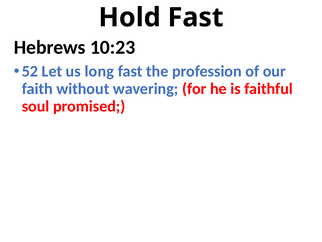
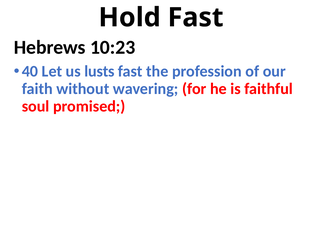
52: 52 -> 40 (30, 71)
long: long -> lusts (99, 71)
